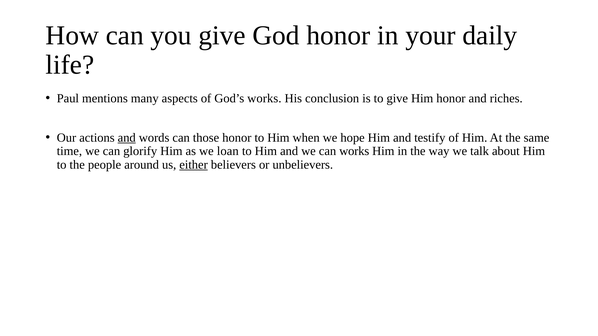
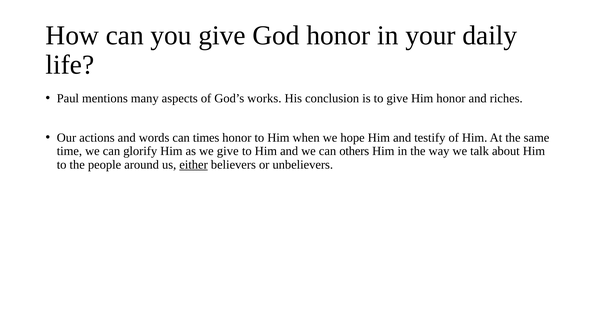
and underline: present -> none (127, 138)
those: those -> times (206, 138)
we loan: loan -> give (228, 151)
can works: works -> others (354, 151)
